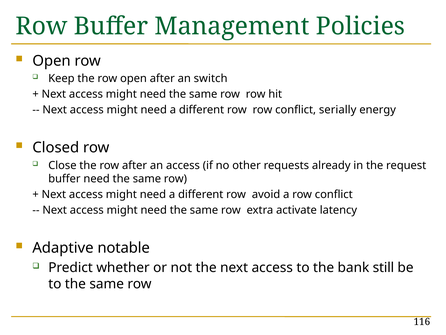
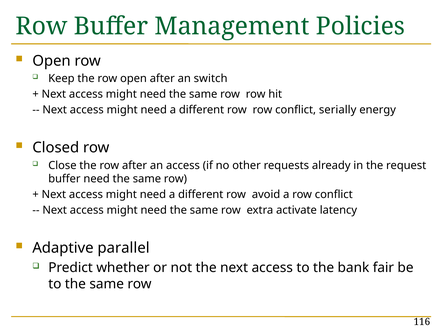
notable: notable -> parallel (124, 248)
still: still -> fair (383, 267)
